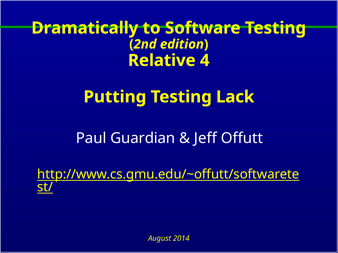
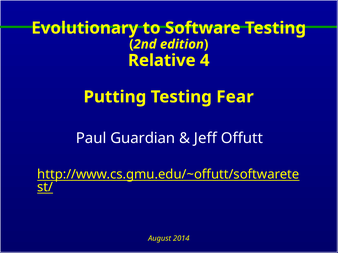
Dramatically: Dramatically -> Evolutionary (85, 28)
Lack: Lack -> Fear (235, 97)
